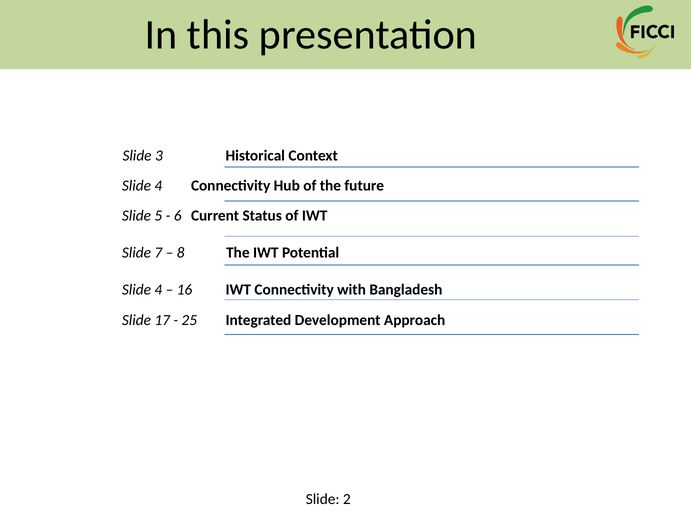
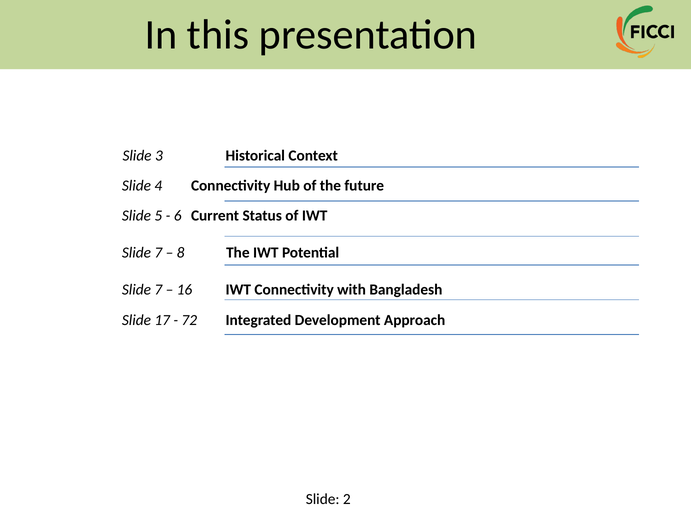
4: 4 -> 7 (158, 289)
25: 25 -> 72 (189, 320)
